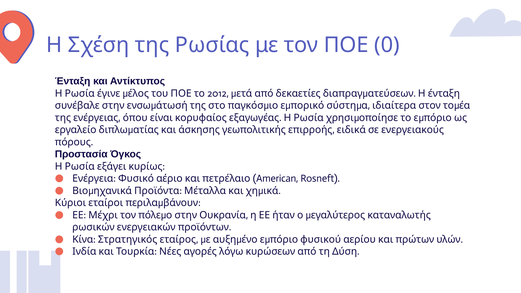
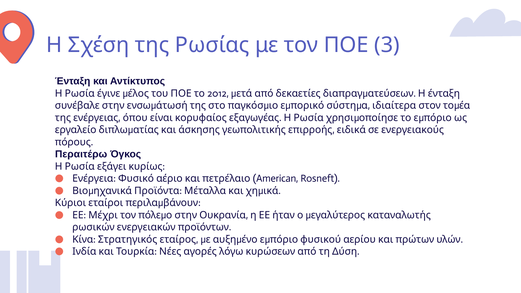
0: 0 -> 3 (387, 45)
Προστασία: Προστασία -> Περαιτέρω (81, 154)
